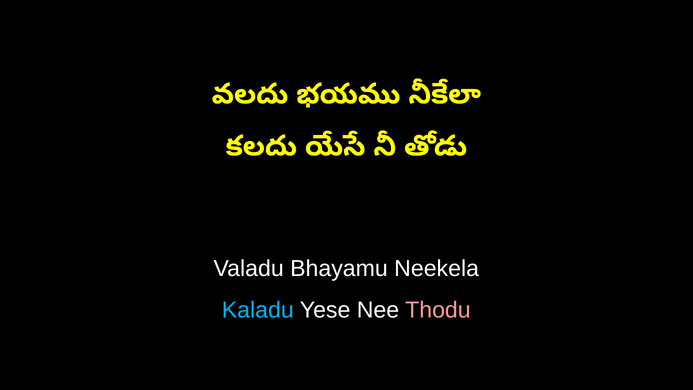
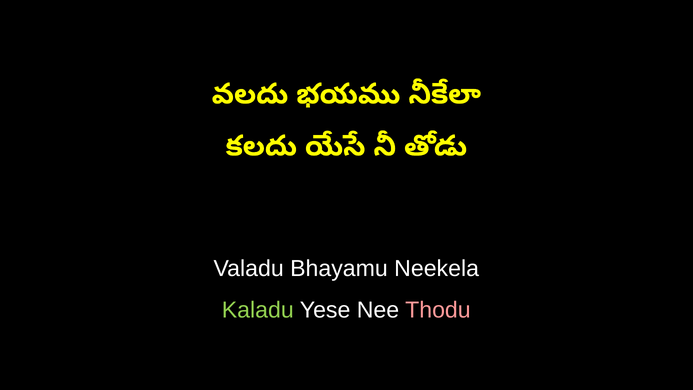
Kaladu colour: light blue -> light green (258, 310)
